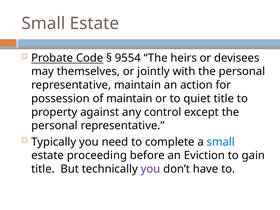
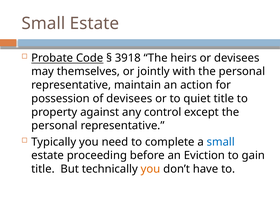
9554: 9554 -> 3918 (128, 58)
of maintain: maintain -> devisees (129, 99)
you colour: purple -> orange (151, 169)
